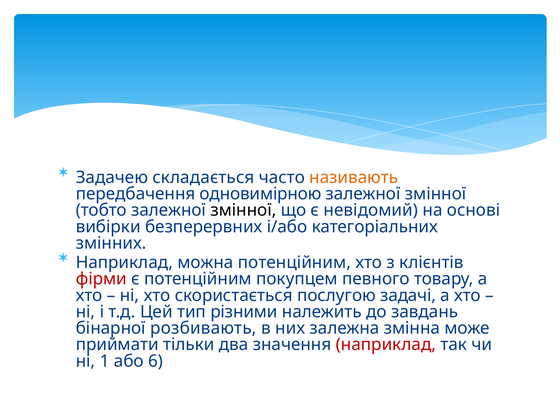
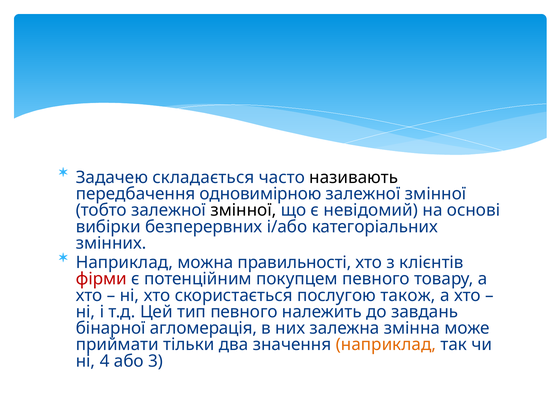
називають colour: orange -> black (354, 177)
можна потенційним: потенційним -> правильності (294, 263)
задачі: задачі -> також (408, 295)
тип різними: різними -> певного (244, 312)
розбивають: розбивають -> агломерація (204, 328)
наприклад colour: red -> orange (386, 345)
1: 1 -> 4 (105, 361)
6: 6 -> 3 (156, 361)
